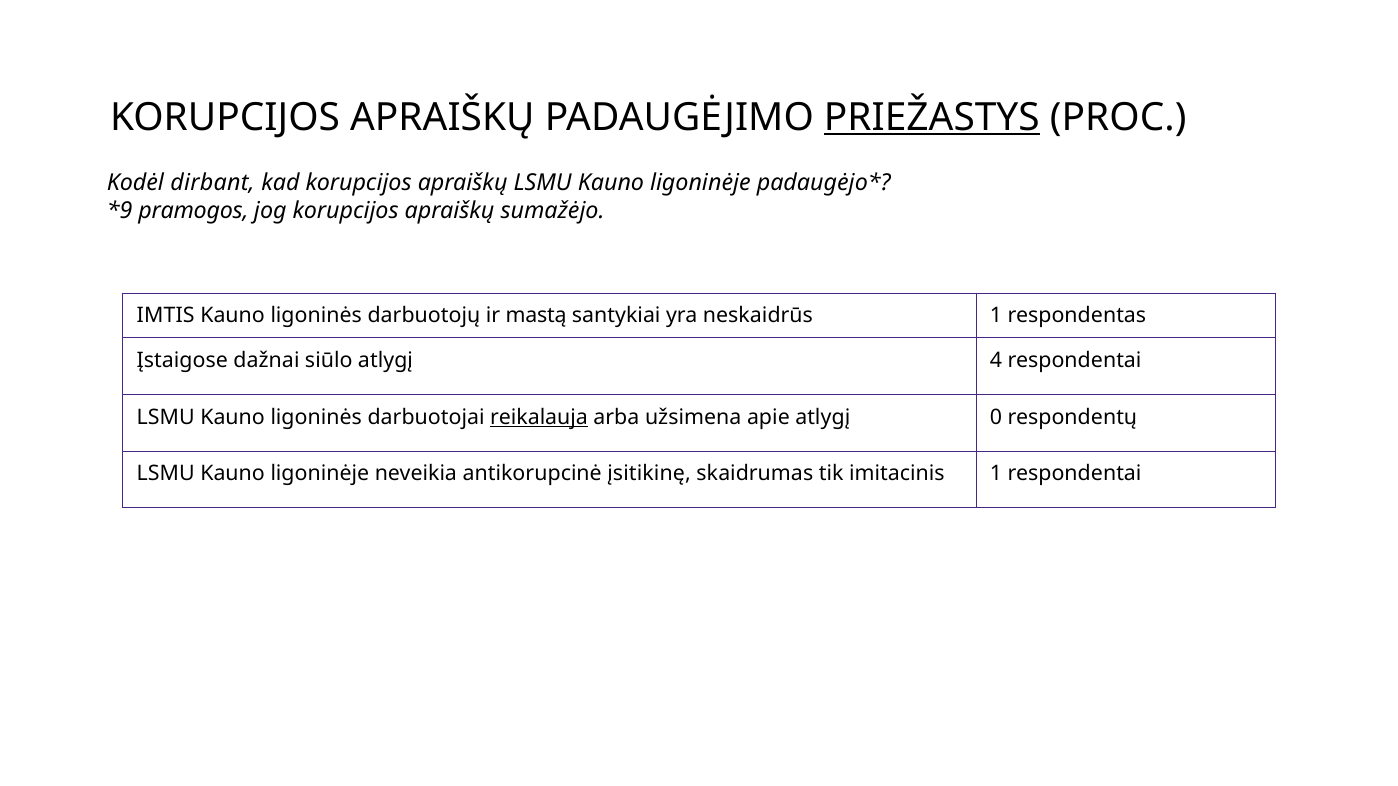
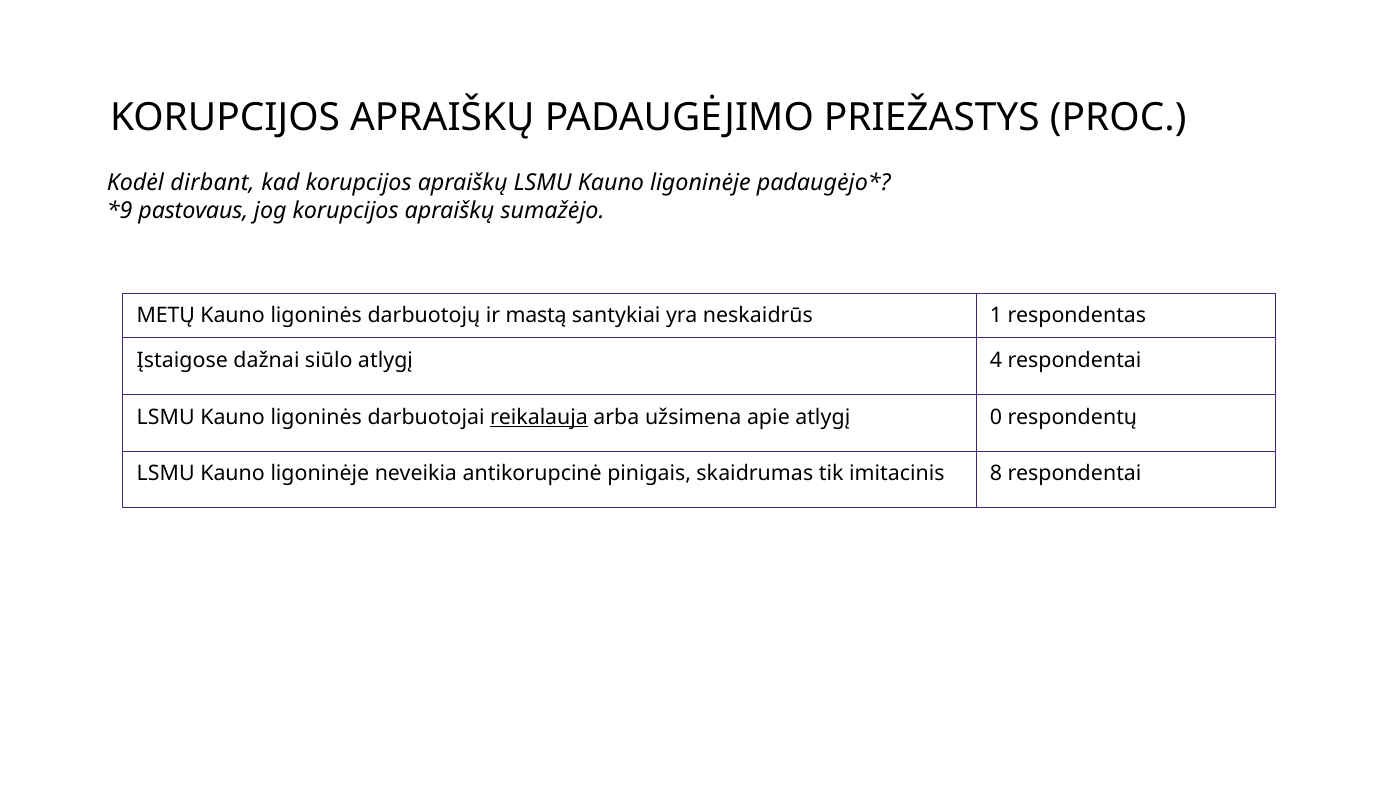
PRIEŽASTYS underline: present -> none (932, 118)
pramogos: pramogos -> pastovaus (193, 211)
IMTIS: IMTIS -> METŲ (166, 316)
įsitikinę: įsitikinę -> pinigais (649, 474)
imitacinis 1: 1 -> 8 (996, 474)
